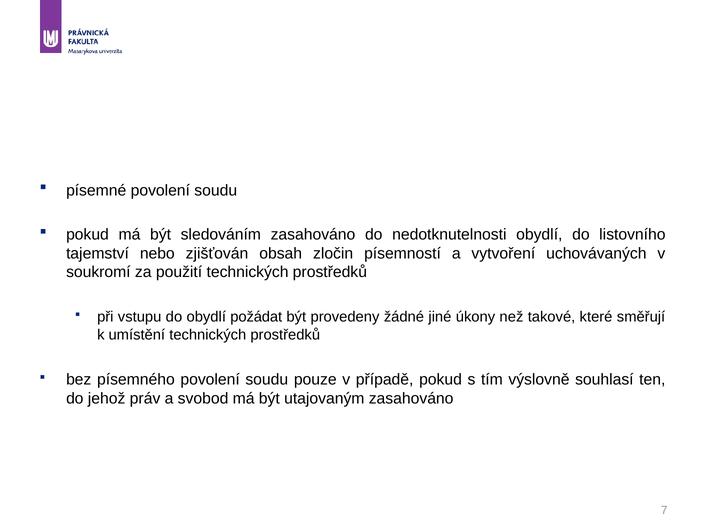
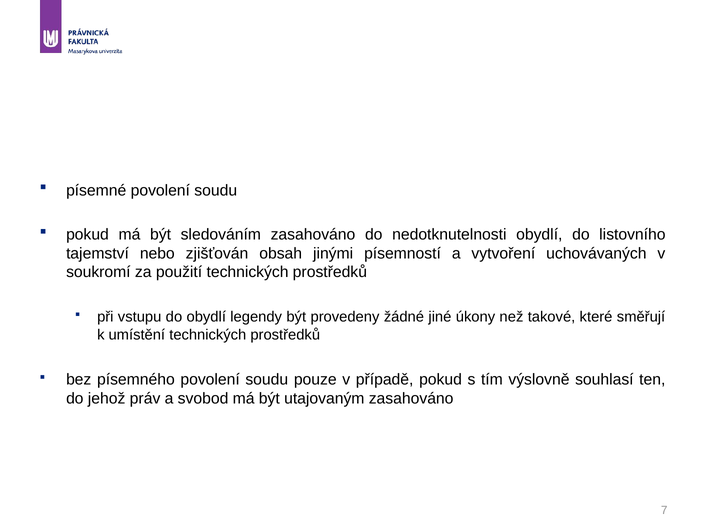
zločin: zločin -> jinými (333, 253)
požádat: požádat -> legendy (256, 317)
